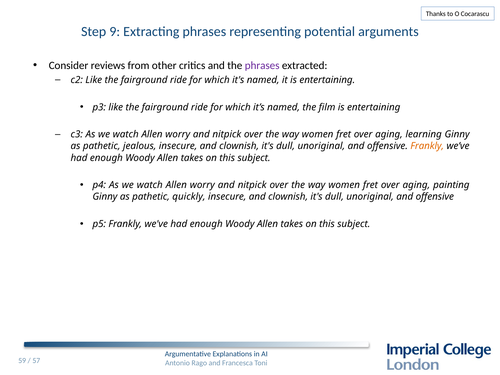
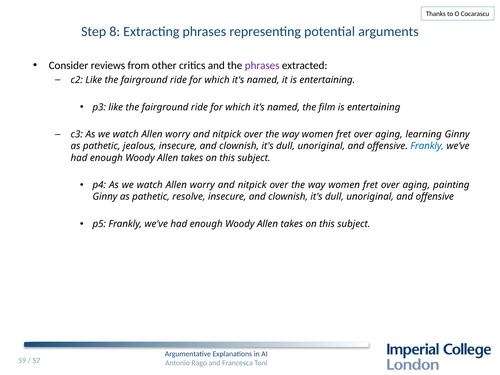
9: 9 -> 8 (115, 32)
Frankly colour: orange -> blue (427, 146)
quickly: quickly -> resolve (189, 197)
